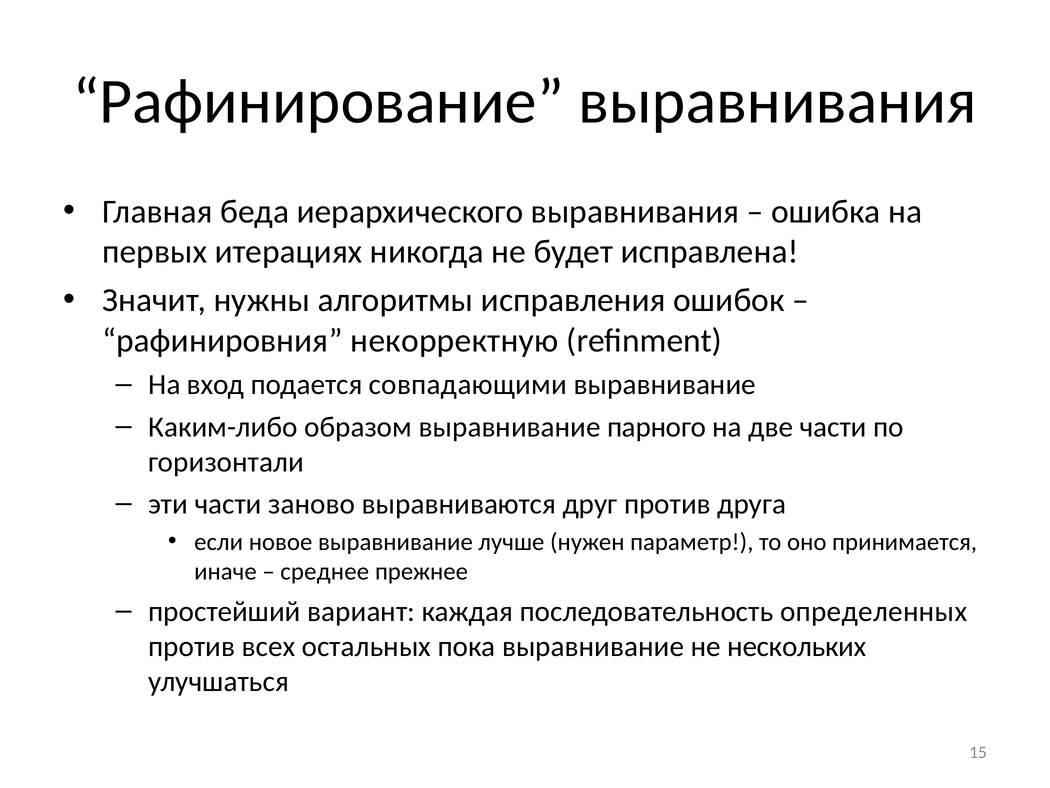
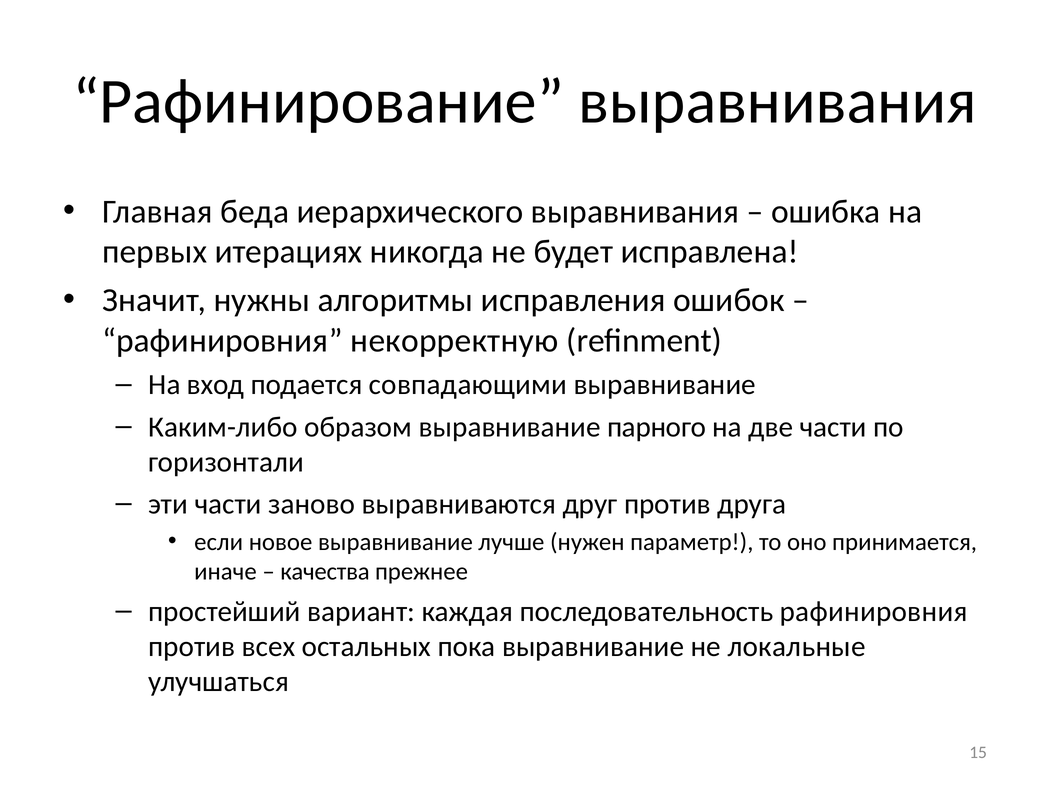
среднее: среднее -> качества (325, 571)
последовательность определенных: определенных -> рафинировния (874, 611)
нескольких: нескольких -> локальные (797, 646)
